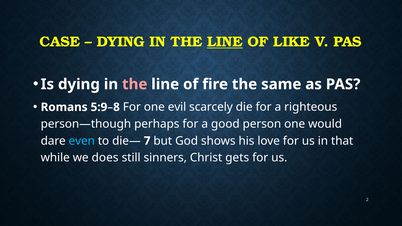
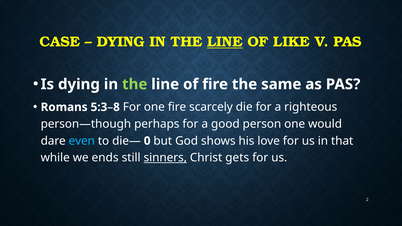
the colour: pink -> light green (135, 84)
5:9–8: 5:9–8 -> 5:3–8 (105, 107)
one evil: evil -> fire (177, 107)
7: 7 -> 0 (147, 141)
does: does -> ends (105, 158)
sinners underline: none -> present (165, 158)
